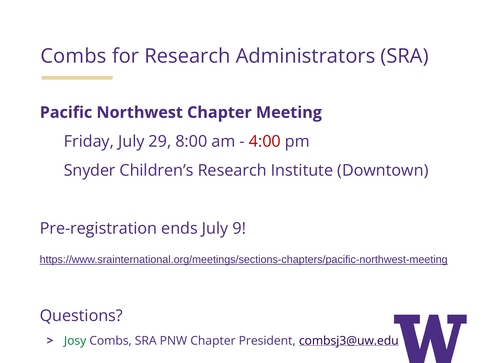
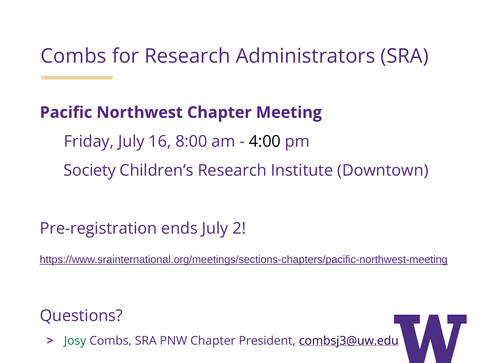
29: 29 -> 16 (160, 142)
4:00 colour: red -> black (265, 142)
Snyder: Snyder -> Society (90, 171)
9: 9 -> 2 (239, 229)
